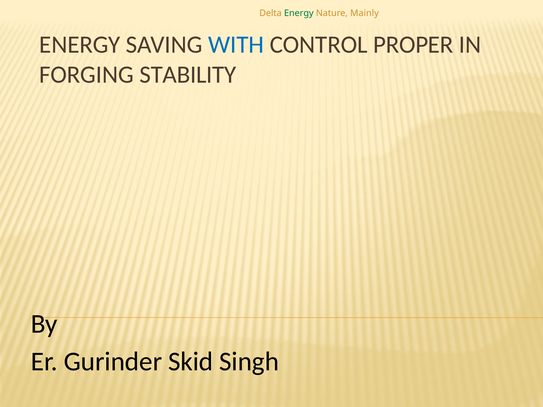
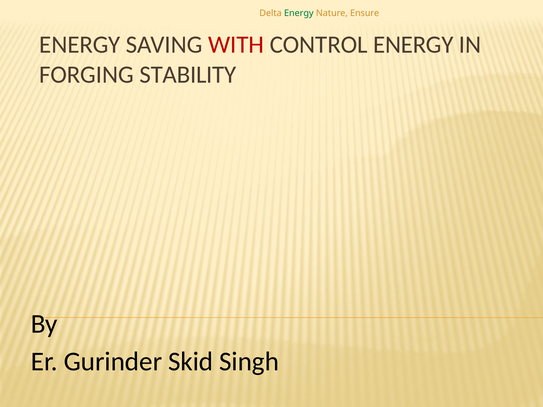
Mainly: Mainly -> Ensure (365, 13)
WITH colour: blue -> red (236, 45)
CONTROL PROPER: PROPER -> ENERGY (413, 45)
